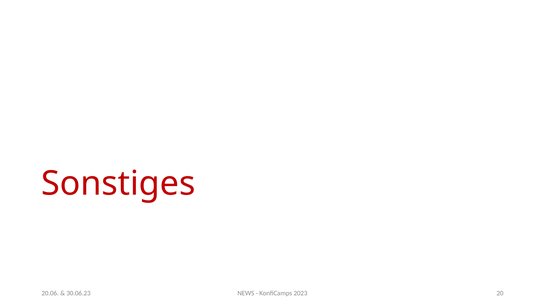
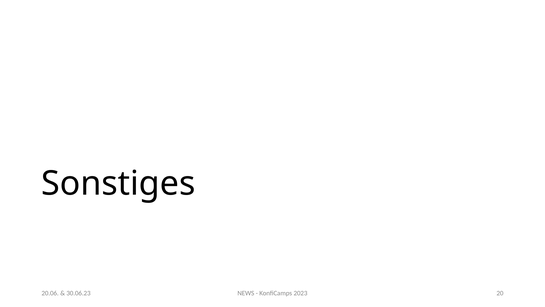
Sonstiges colour: red -> black (118, 183)
